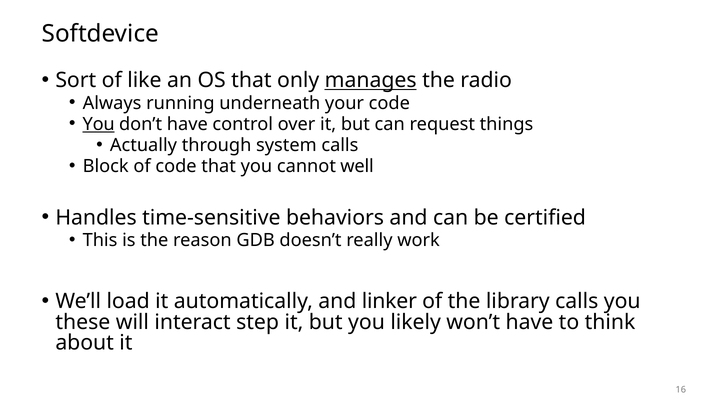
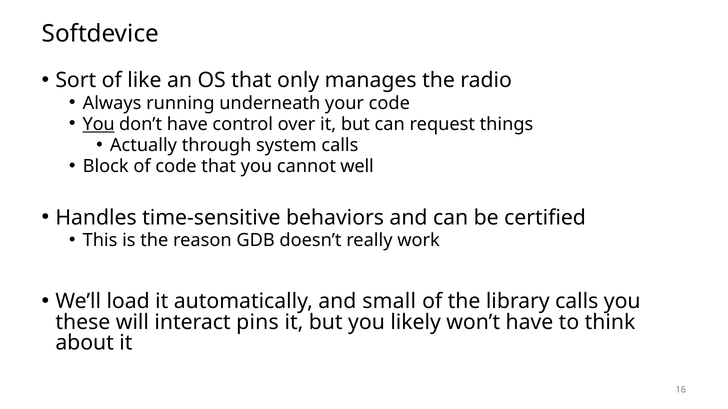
manages underline: present -> none (371, 81)
linker: linker -> small (389, 302)
step: step -> pins (257, 323)
